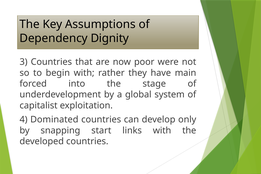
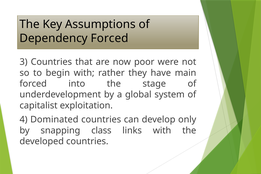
Dependency Dignity: Dignity -> Forced (110, 38)
start: start -> class (101, 130)
